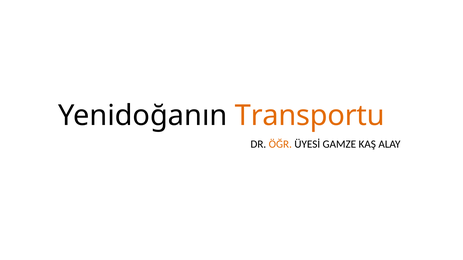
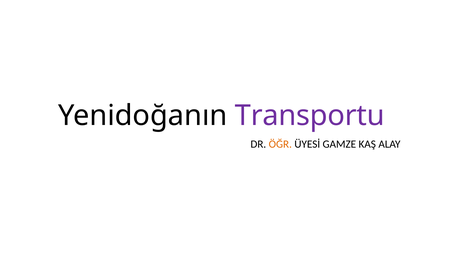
Transportu colour: orange -> purple (310, 116)
